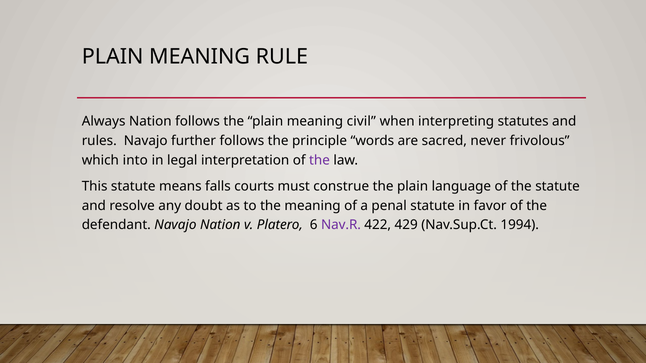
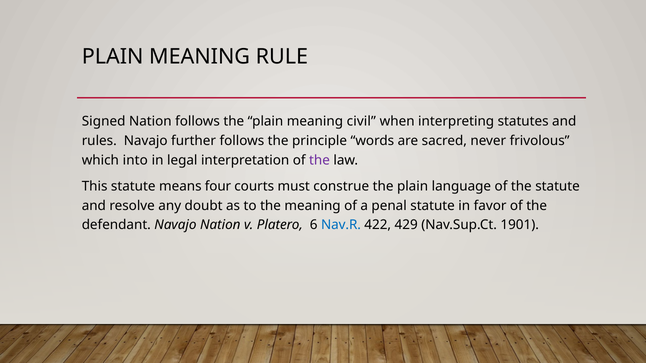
Always: Always -> Signed (104, 121)
falls: falls -> four (218, 186)
Nav.R colour: purple -> blue (341, 225)
1994: 1994 -> 1901 (520, 225)
